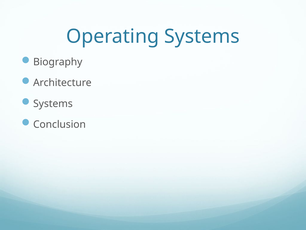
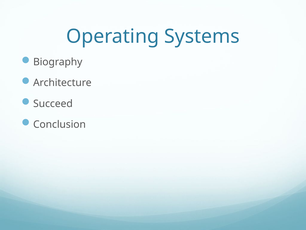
Systems: Systems -> Succeed (53, 103)
